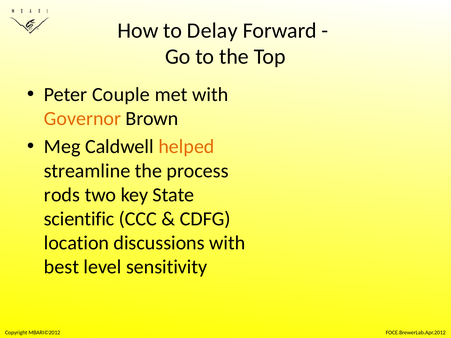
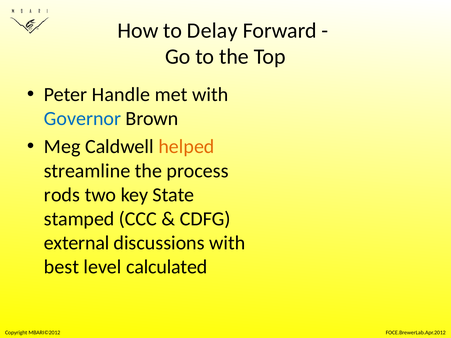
Couple: Couple -> Handle (121, 95)
Governor colour: orange -> blue (83, 119)
scientific: scientific -> stamped (79, 219)
location: location -> external (77, 243)
sensitivity: sensitivity -> calculated (167, 267)
